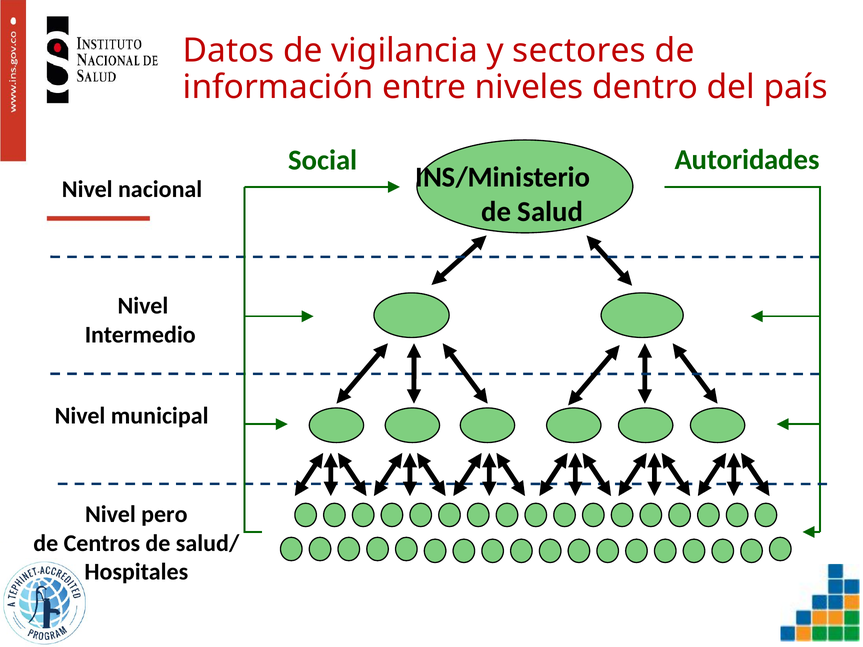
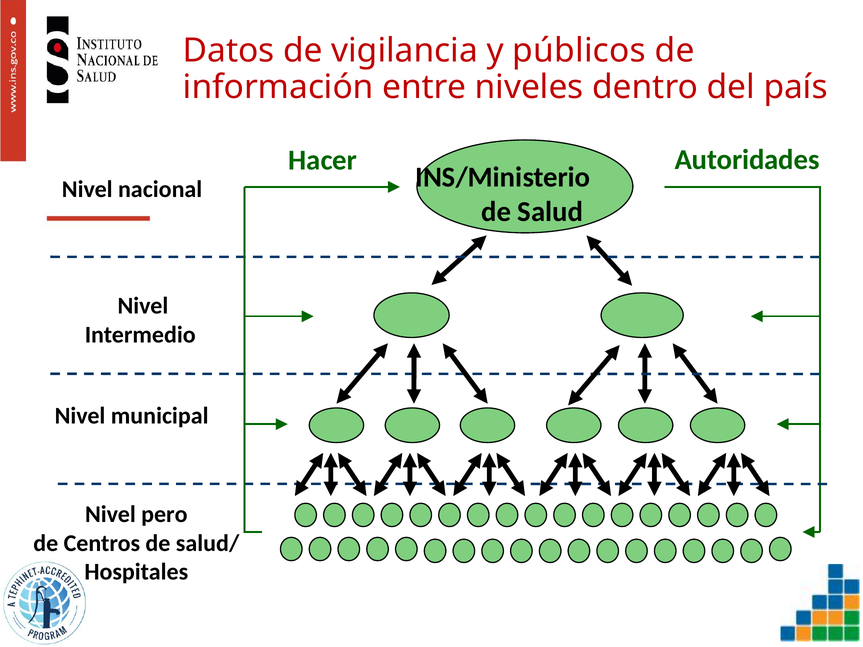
sectores: sectores -> públicos (579, 51)
Social: Social -> Hacer (323, 160)
